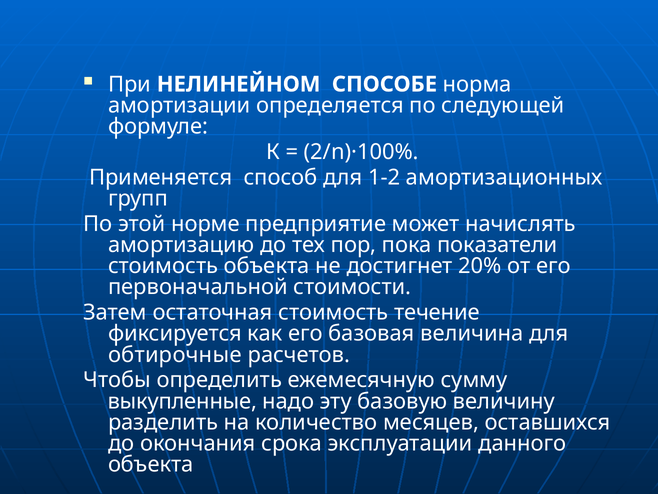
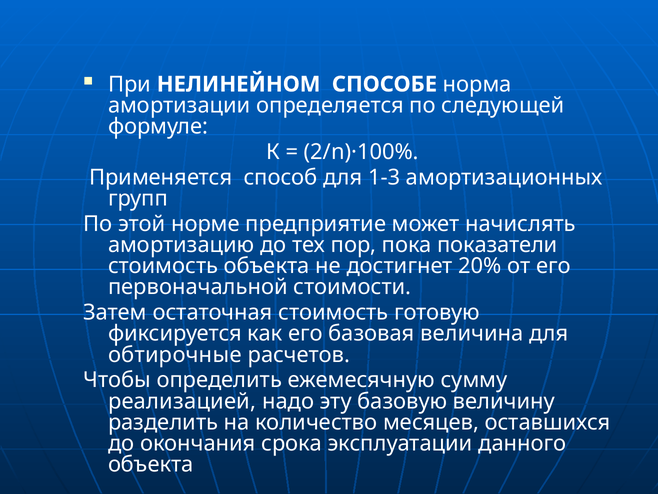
1-2: 1-2 -> 1-3 (384, 177)
течение: течение -> готовую (437, 312)
выкупленные: выкупленные -> реализацией (182, 401)
